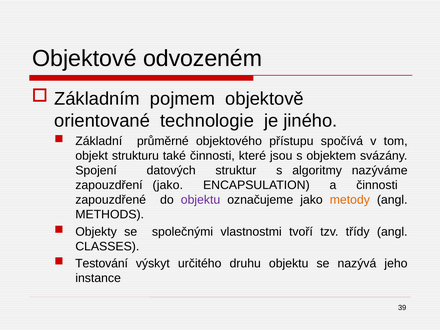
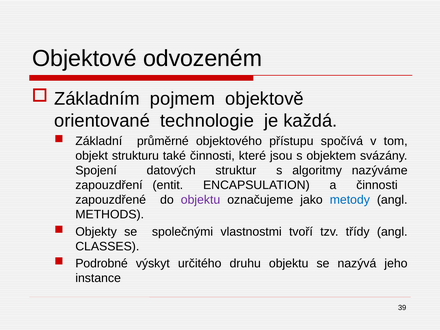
jiného: jiného -> každá (310, 121)
zapouzdření jako: jako -> entit (168, 185)
metody colour: orange -> blue (350, 200)
Testování: Testování -> Podrobné (102, 263)
